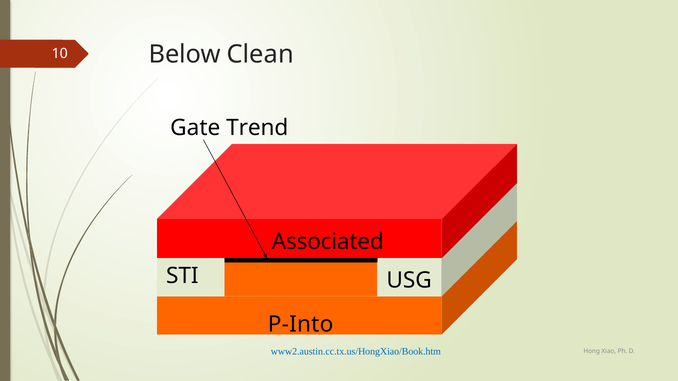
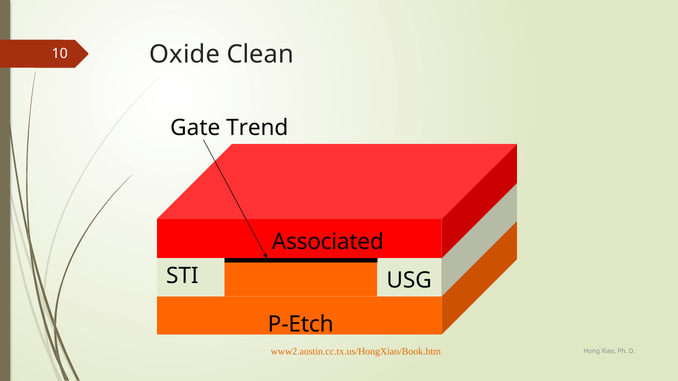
Below: Below -> Oxide (185, 54)
P-Into: P-Into -> P-Etch (301, 324)
www2.austin.cc.tx.us/HongXiao/Book.htm colour: blue -> orange (356, 352)
